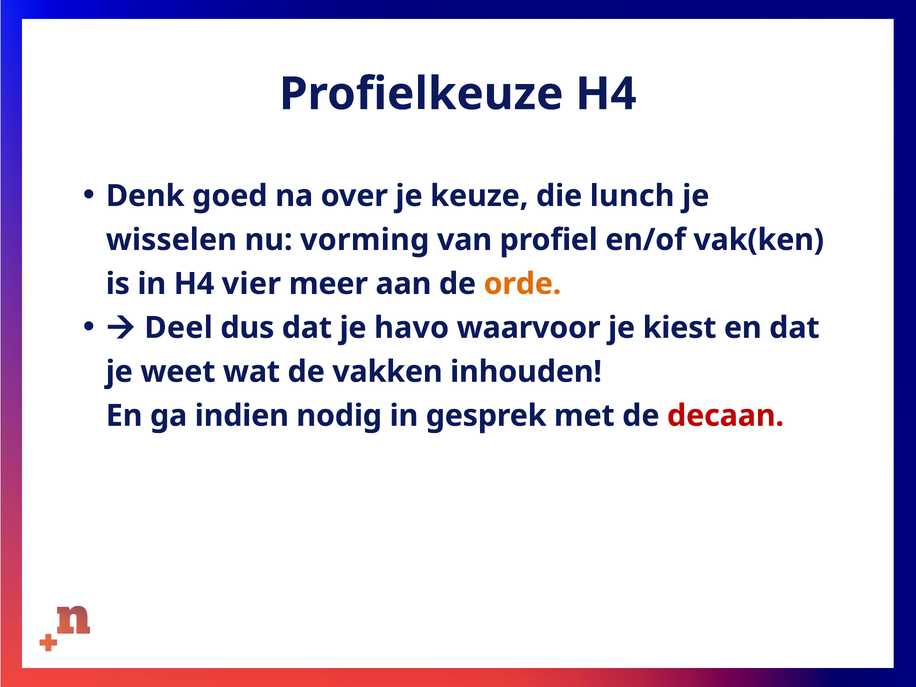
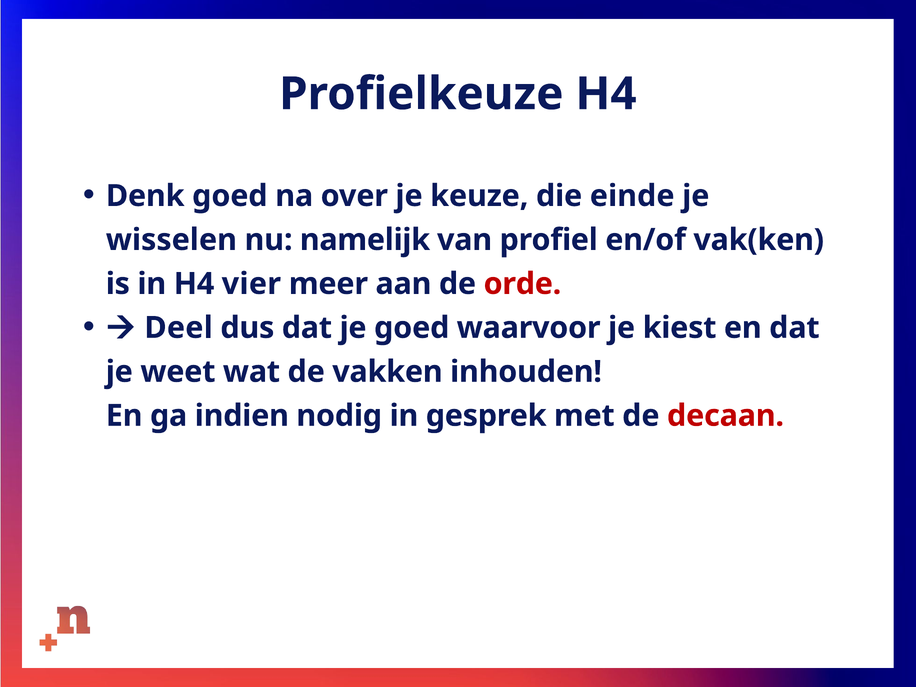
lunch: lunch -> einde (632, 196)
vorming: vorming -> namelijk (365, 240)
orde colour: orange -> red (522, 284)
je havo: havo -> goed (412, 328)
